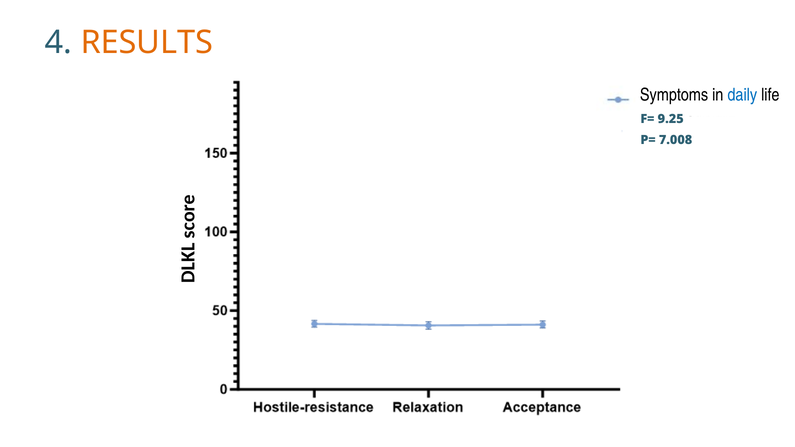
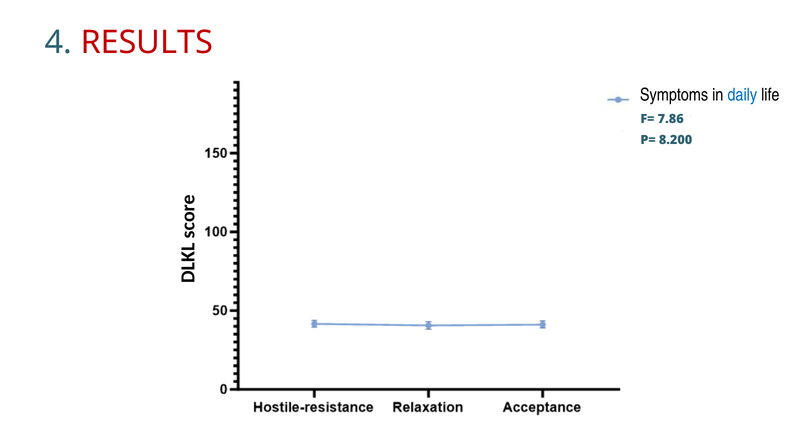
RESULTS colour: orange -> red (147, 43)
9.25: 9.25 -> 7.86 (671, 119)
7.008: 7.008 -> 8.200 (676, 140)
